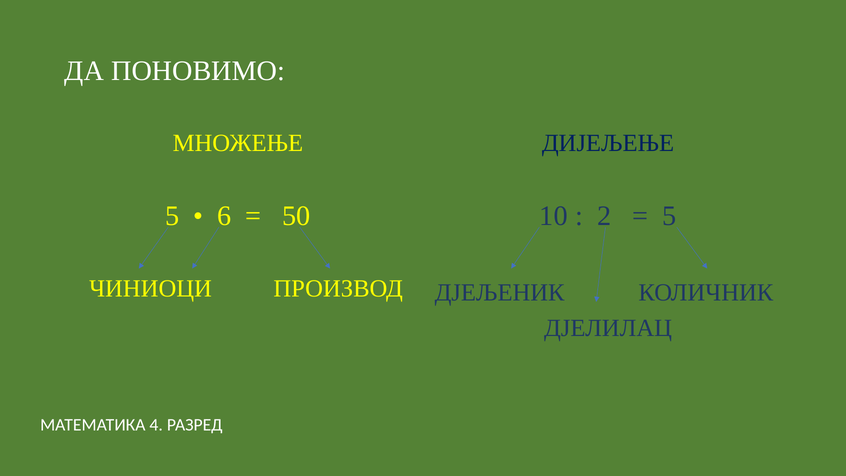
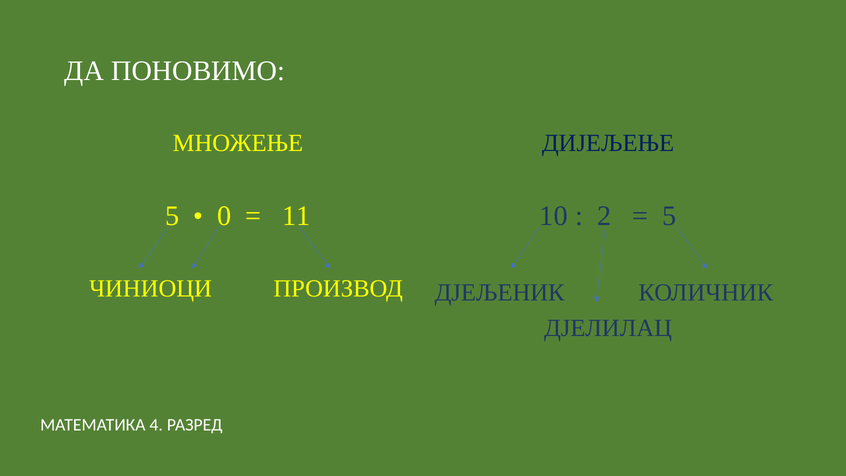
6: 6 -> 0 (224, 216)
50: 50 -> 11 (296, 216)
